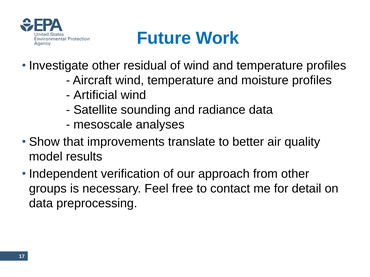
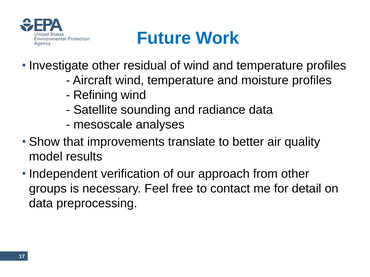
Artificial: Artificial -> Refining (95, 95)
